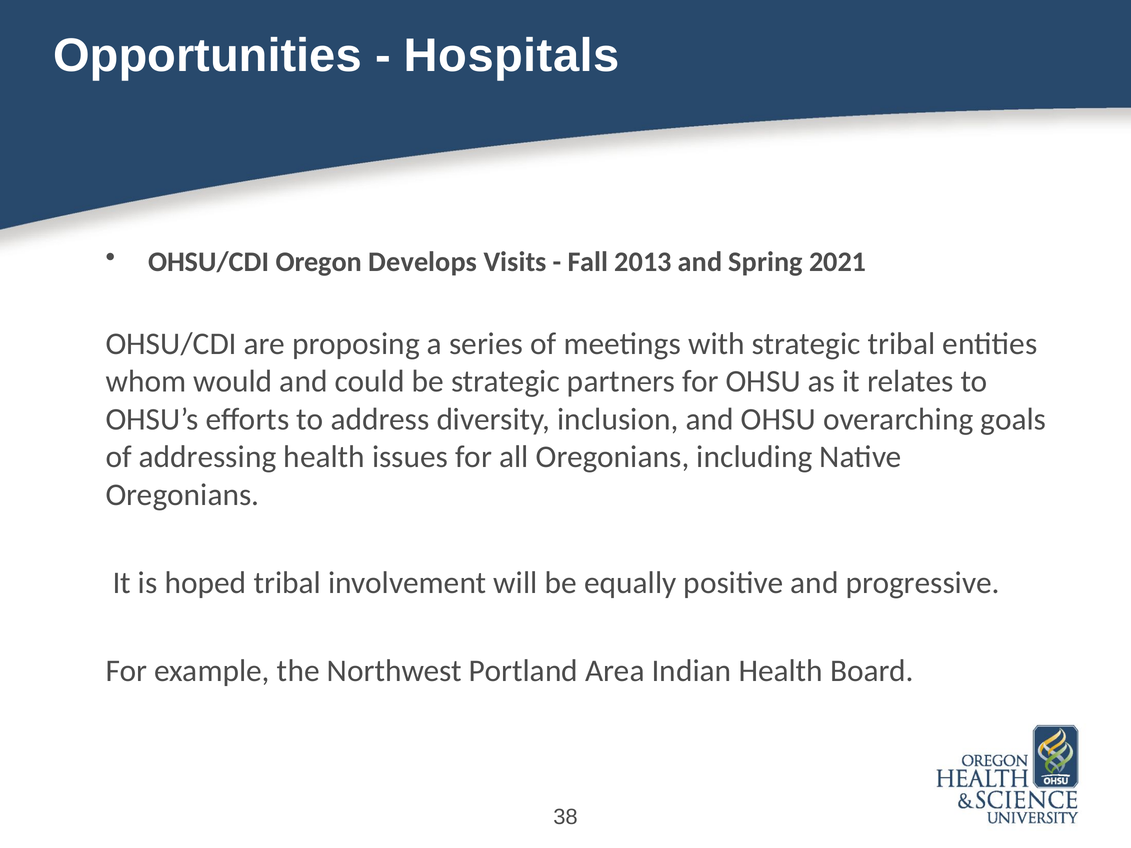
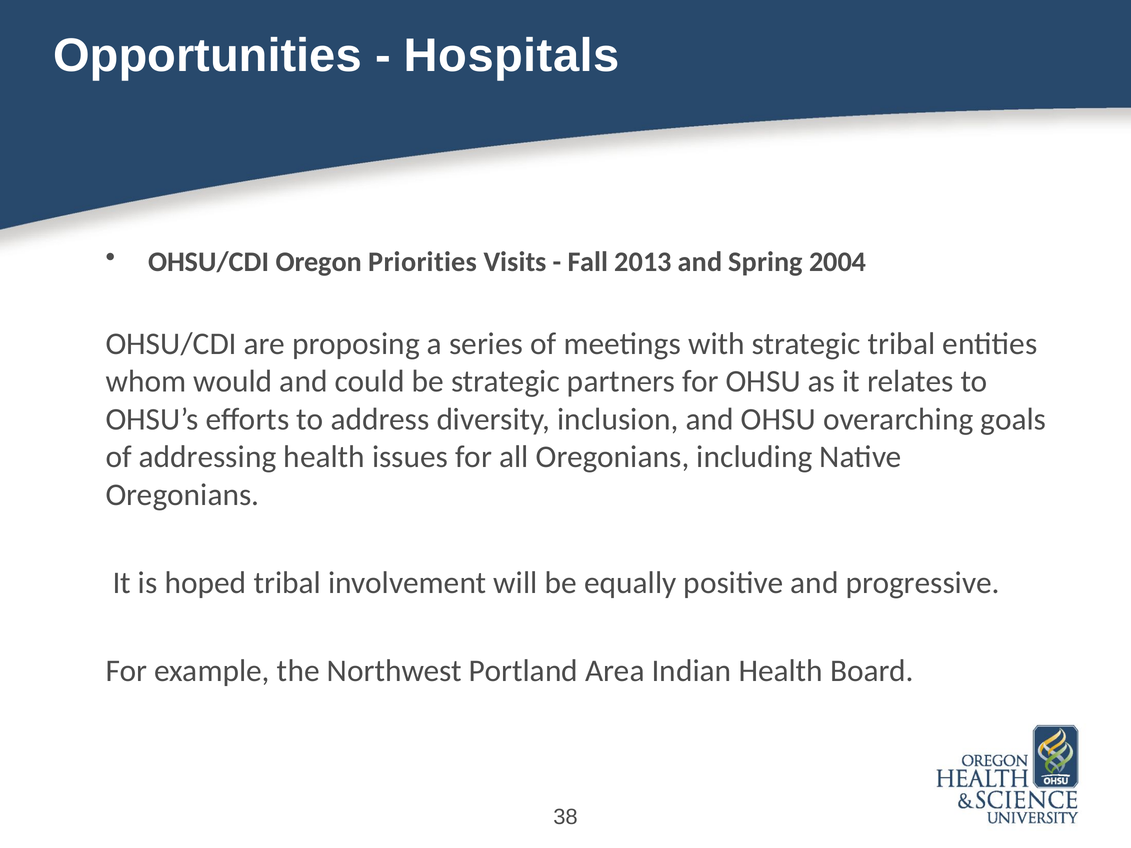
Develops: Develops -> Priorities (423, 262)
2021: 2021 -> 2004 (838, 262)
